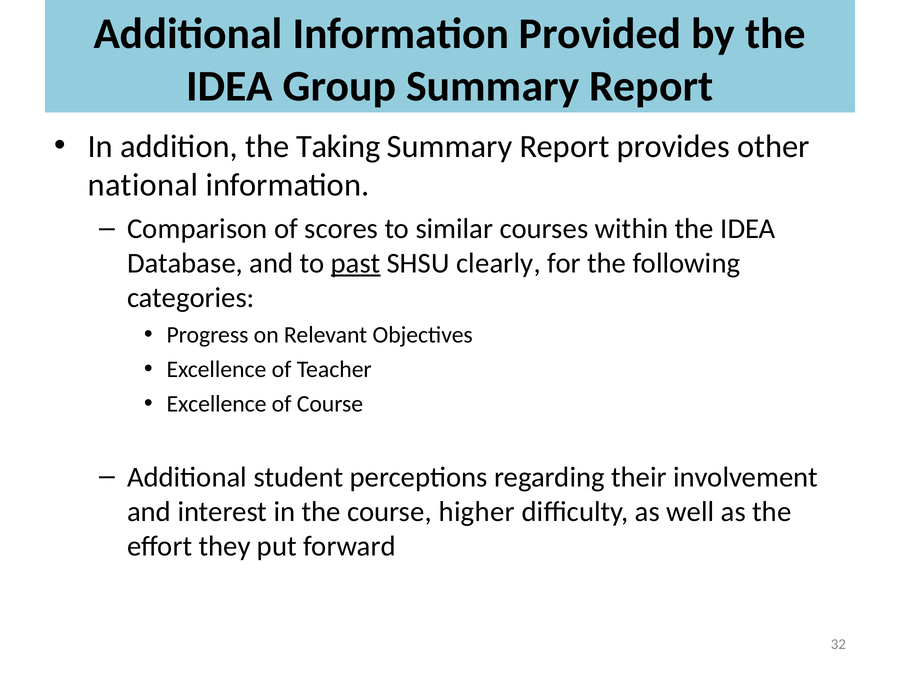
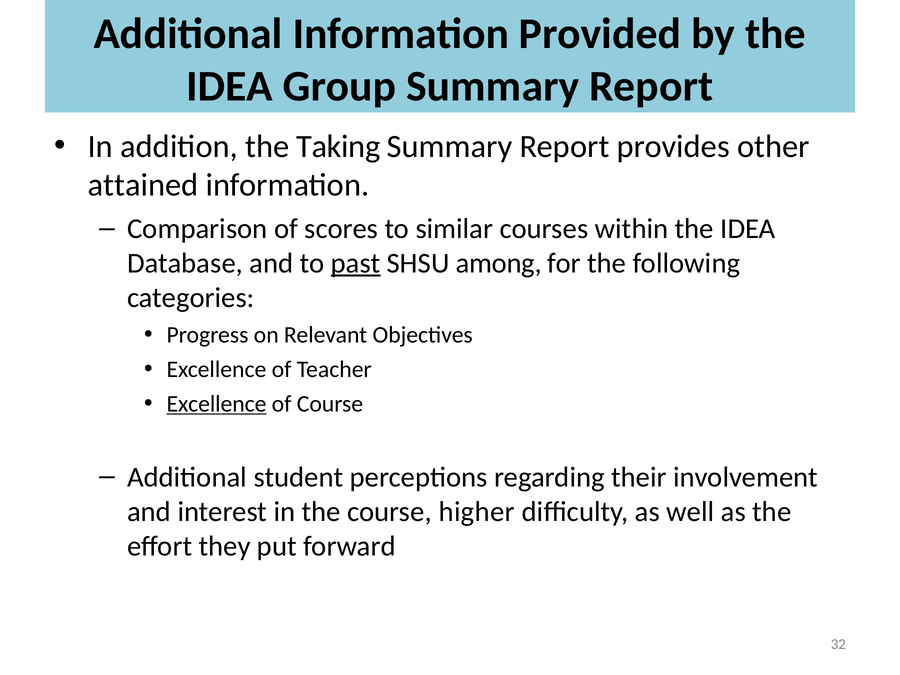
national: national -> attained (143, 185)
clearly: clearly -> among (499, 263)
Excellence underline: none -> present (216, 404)
